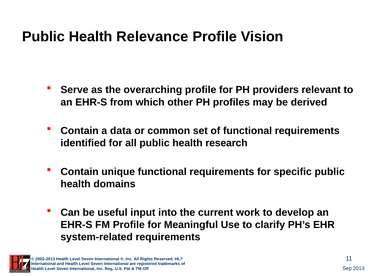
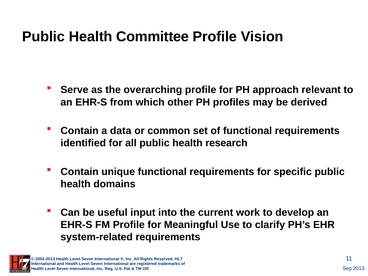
Relevance: Relevance -> Committee (153, 37)
providers: providers -> approach (276, 90)
